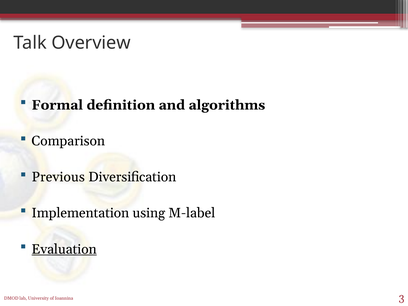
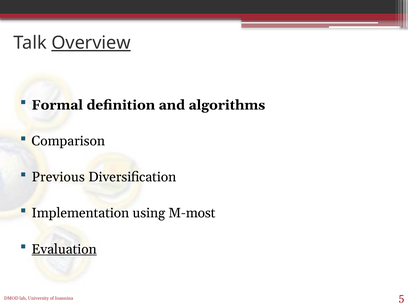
Overview underline: none -> present (91, 43)
M-label: M-label -> M-most (192, 213)
3: 3 -> 5 (401, 298)
